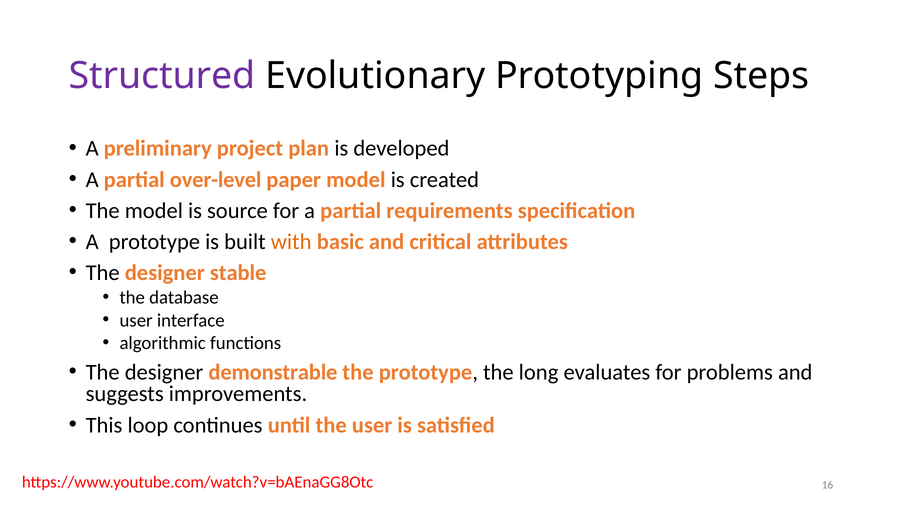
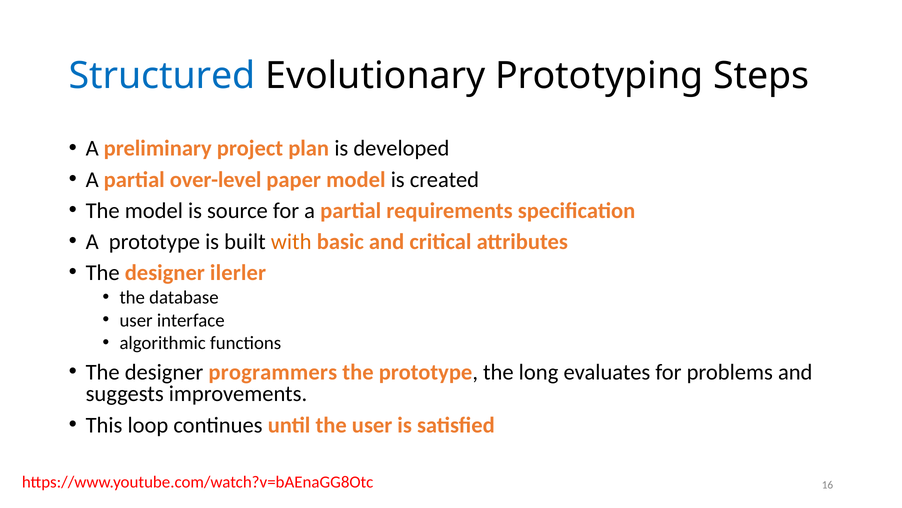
Structured colour: purple -> blue (162, 76)
stable: stable -> ilerler (238, 273)
demonstrable: demonstrable -> programmers (273, 372)
